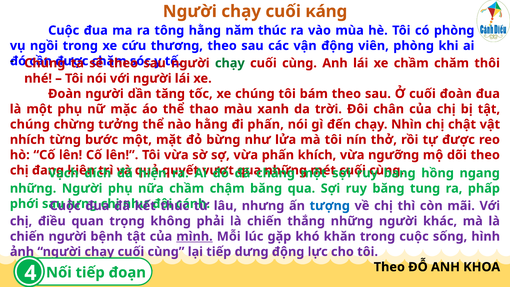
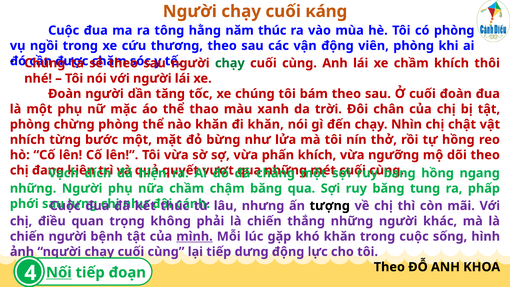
chầm chăm: chăm -> khích (452, 63)
chúng: chúng -> phòng (30, 124)
chừng tưởng: tưởng -> phòng (118, 124)
hằng: hằng -> khăn (211, 124)
đi phấn: phấn -> khăn (266, 124)
tự được: được -> hồng (458, 140)
tượng colour: blue -> black (330, 206)
Nối underline: none -> present (59, 272)
